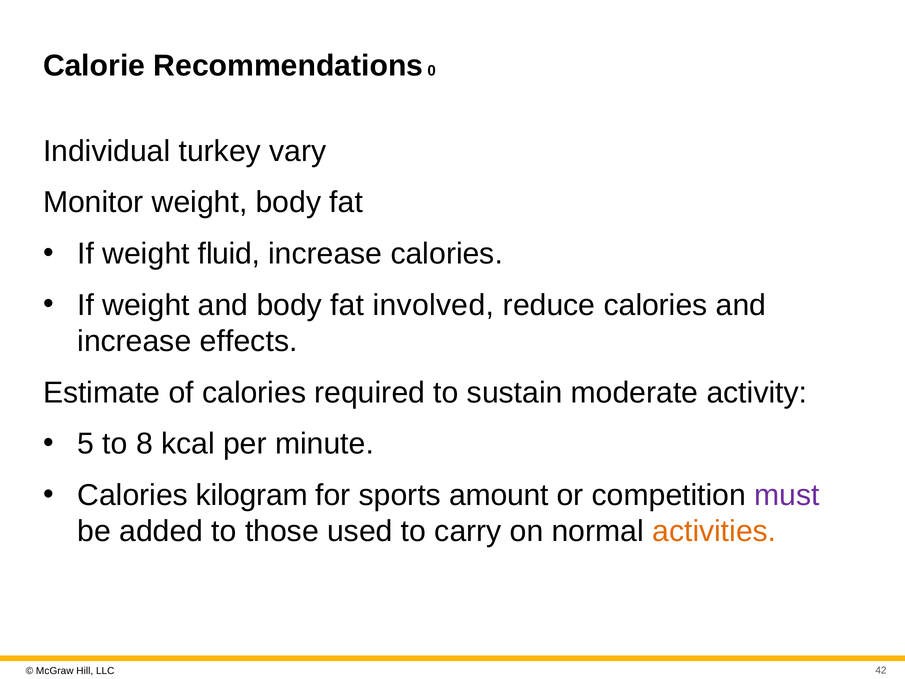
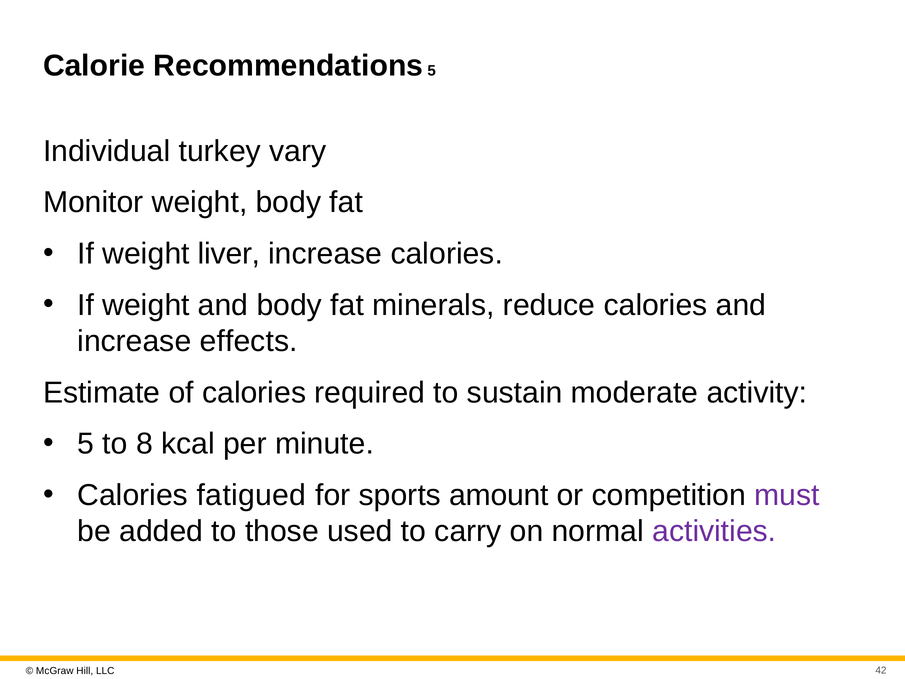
Recommendations 0: 0 -> 5 (432, 71)
fluid: fluid -> liver (229, 254)
involved: involved -> minerals (433, 305)
kilogram: kilogram -> fatigued (251, 495)
activities colour: orange -> purple (714, 531)
